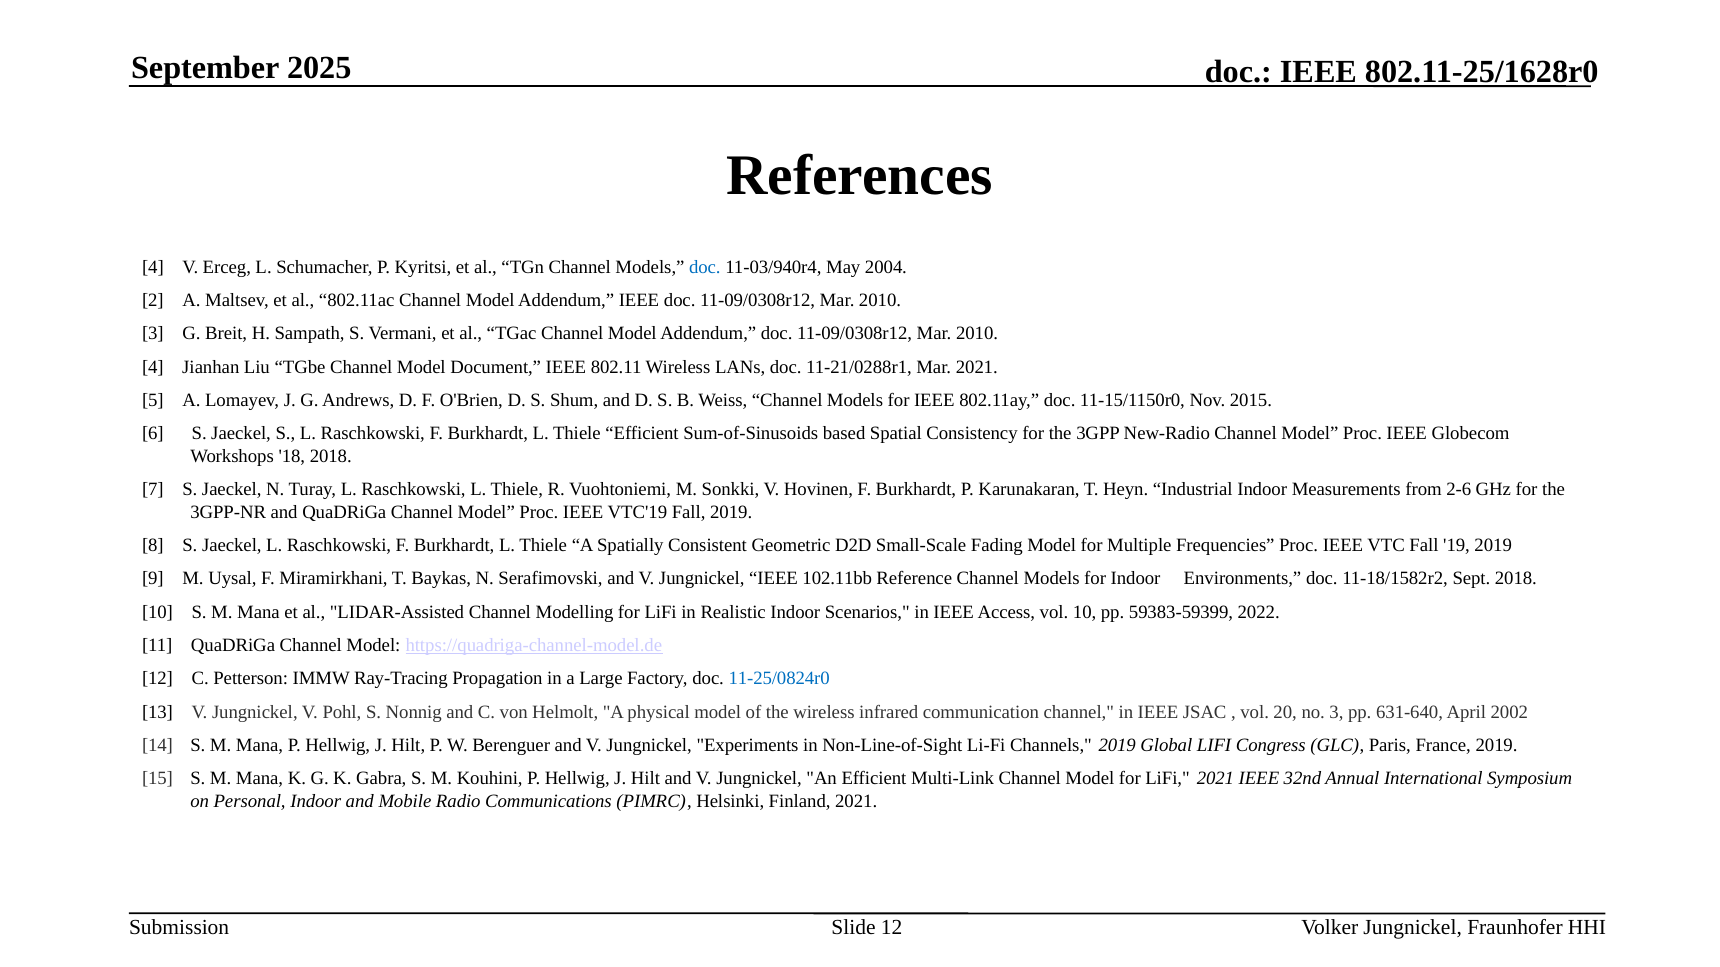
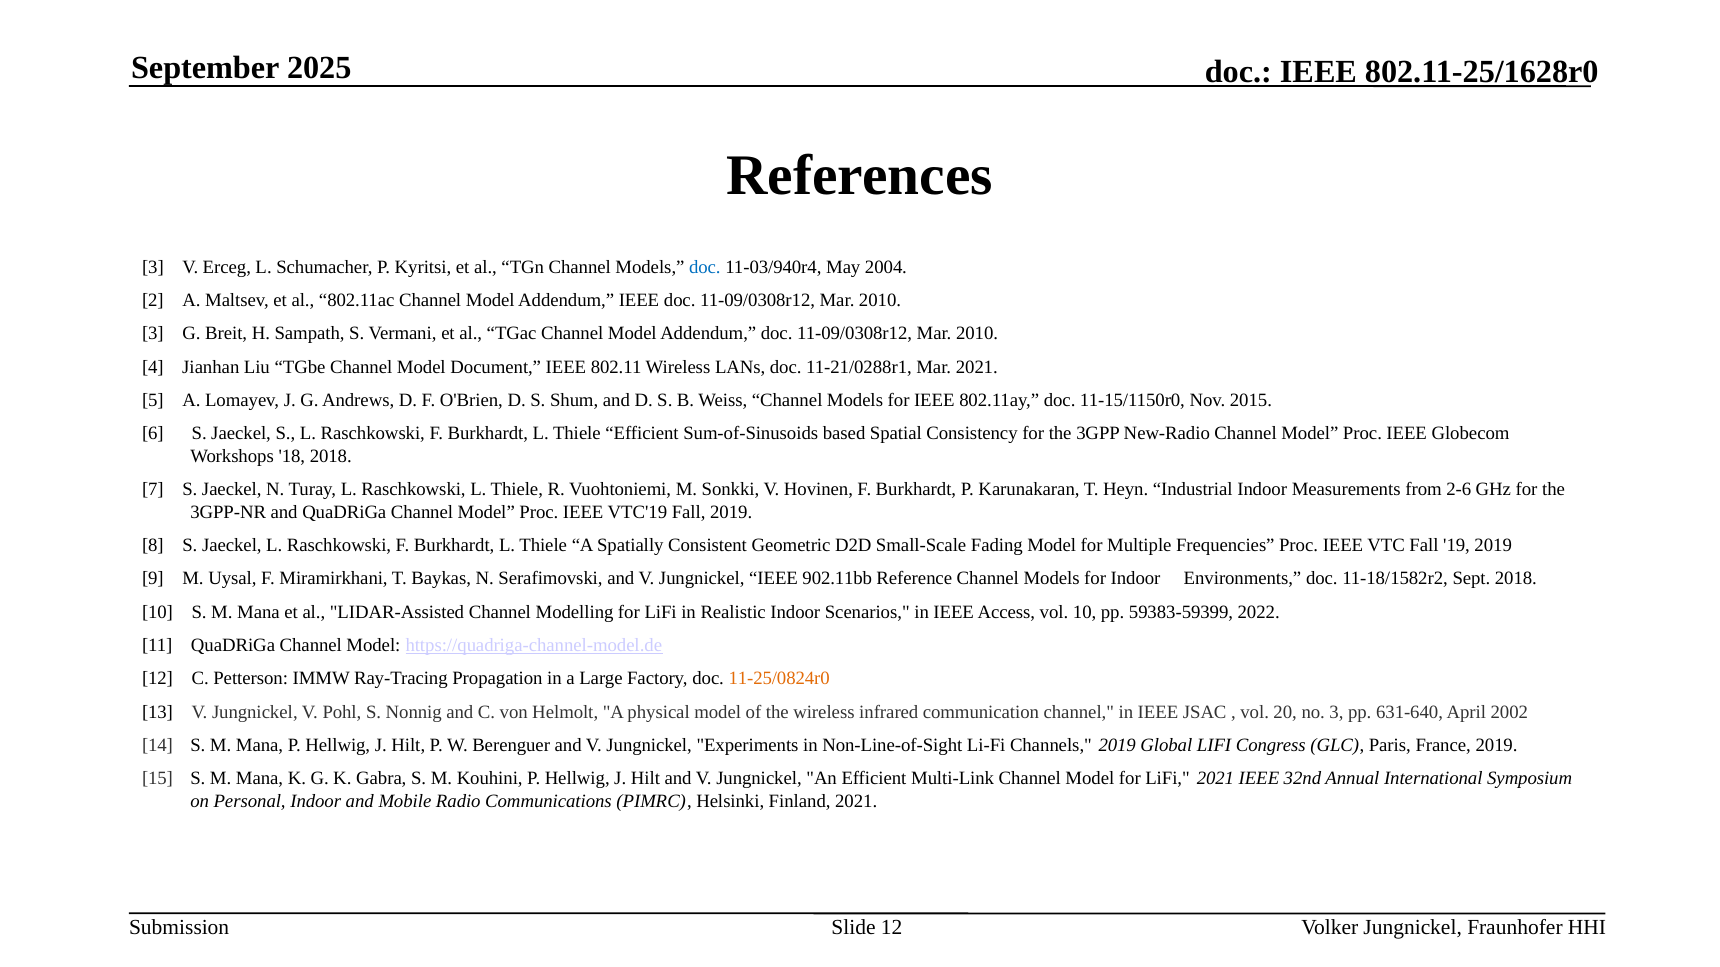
4: 4 -> 3 (153, 267)
102.11bb: 102.11bb -> 902.11bb (837, 579)
11-25/0824r0 colour: blue -> orange (779, 679)
